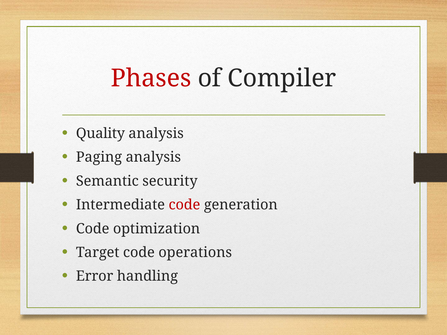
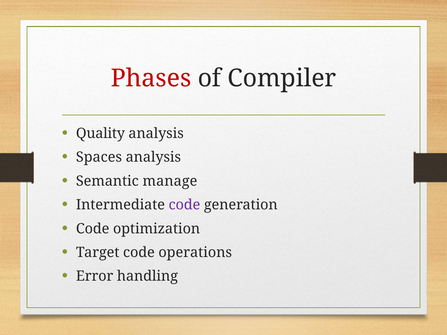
Paging: Paging -> Spaces (99, 157)
security: security -> manage (170, 181)
code colour: red -> purple (184, 205)
